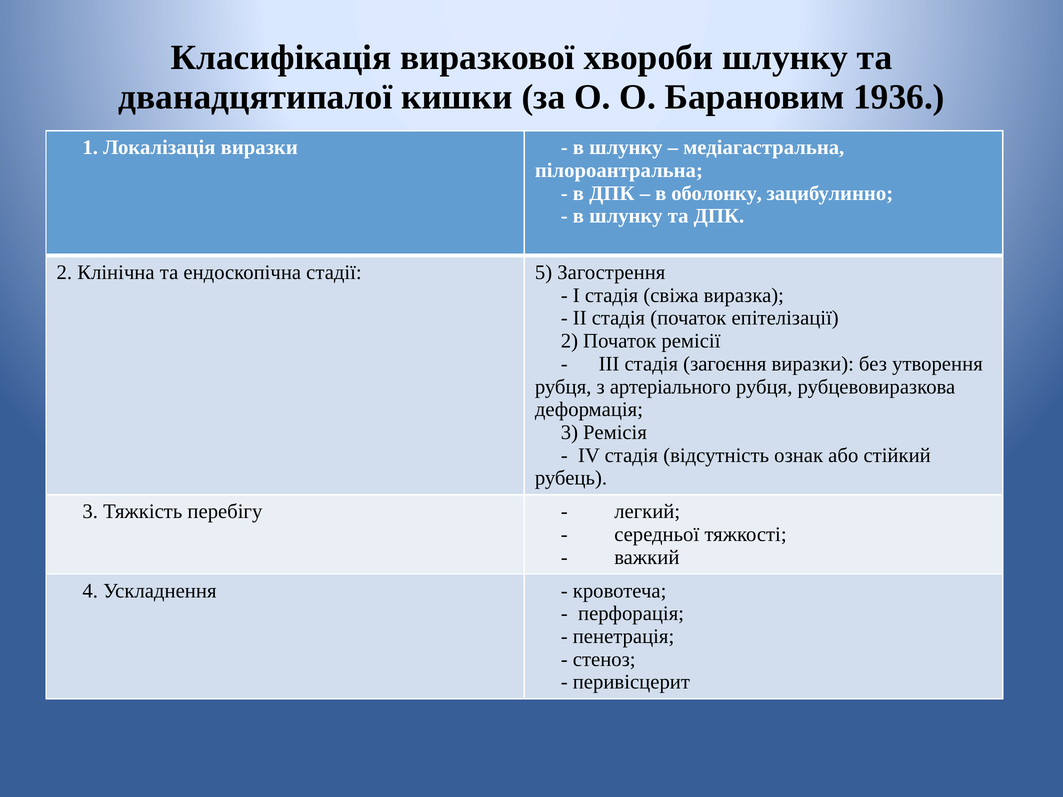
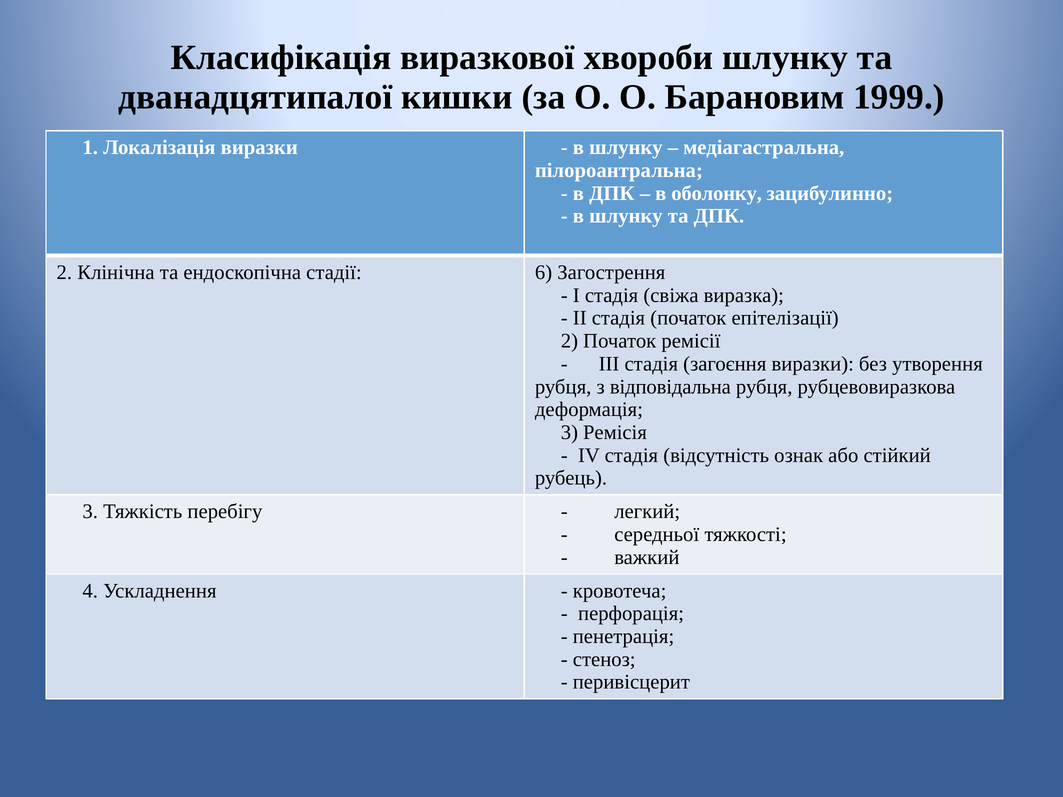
1936: 1936 -> 1999 (899, 97)
5: 5 -> 6 (544, 273)
артеріального: артеріального -> відповідальна (670, 387)
